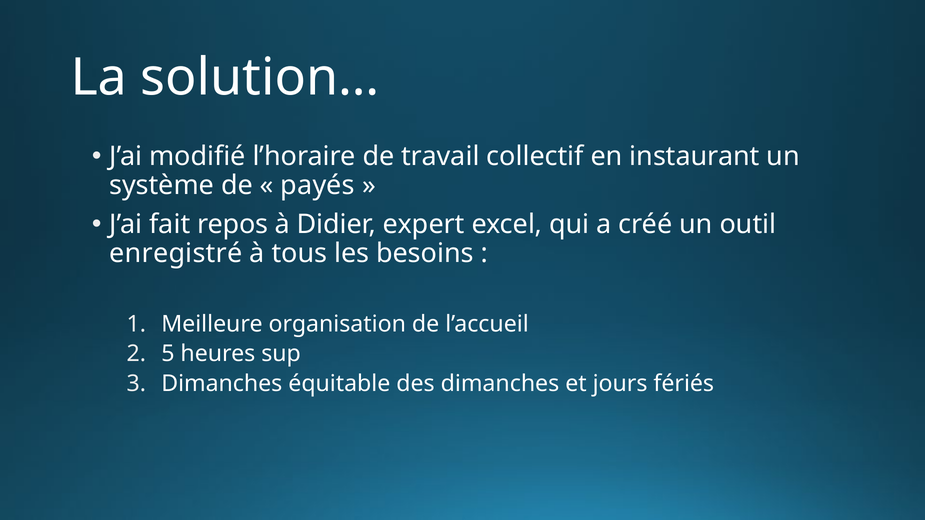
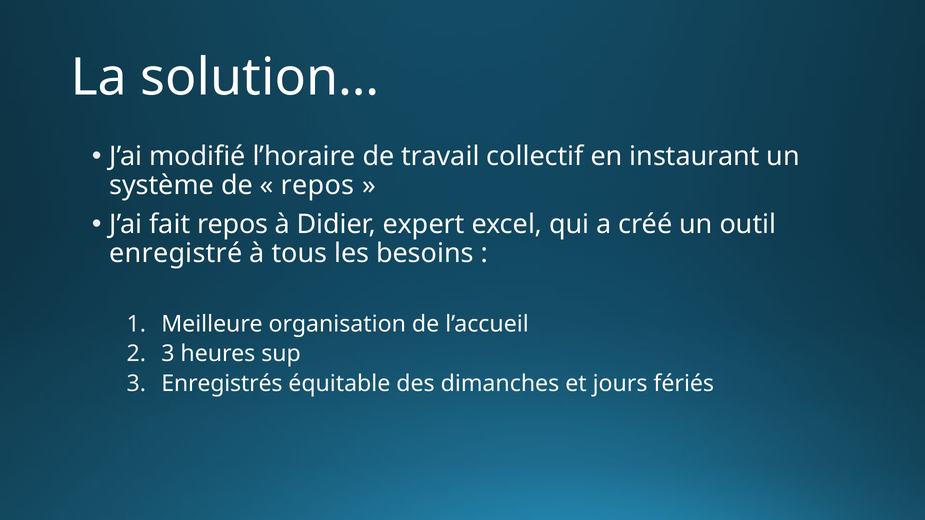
payés: payés -> repos (318, 186)
5: 5 -> 3 (168, 354)
Dimanches: Dimanches -> Enregistrés (222, 384)
